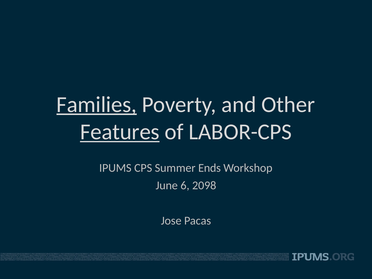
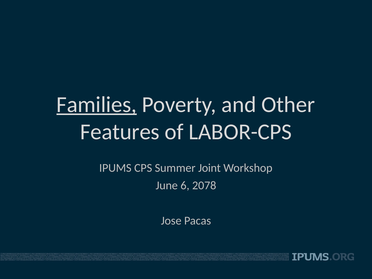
Features underline: present -> none (120, 132)
Ends: Ends -> Joint (210, 168)
2098: 2098 -> 2078 (204, 185)
